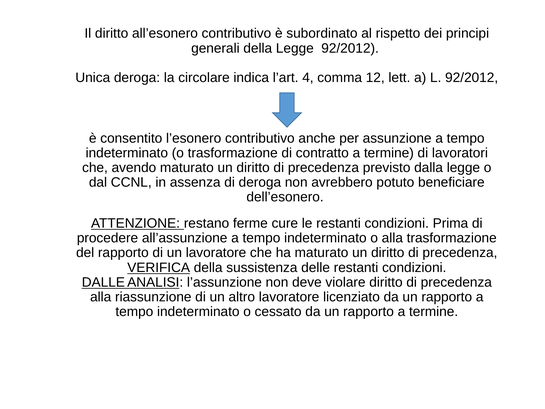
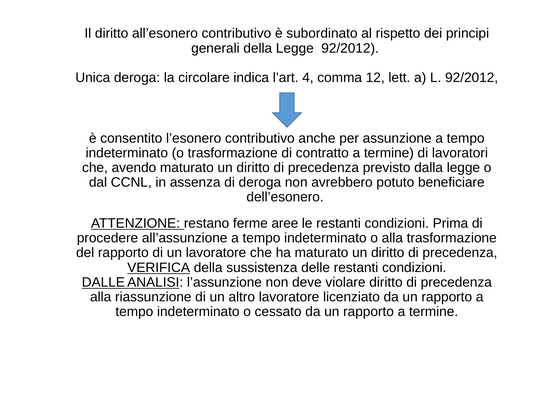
cure: cure -> aree (285, 223)
